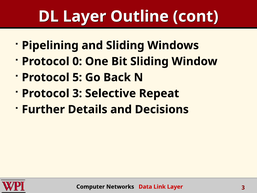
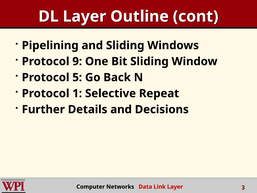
0: 0 -> 9 (77, 61)
Protocol 3: 3 -> 1 (77, 93)
